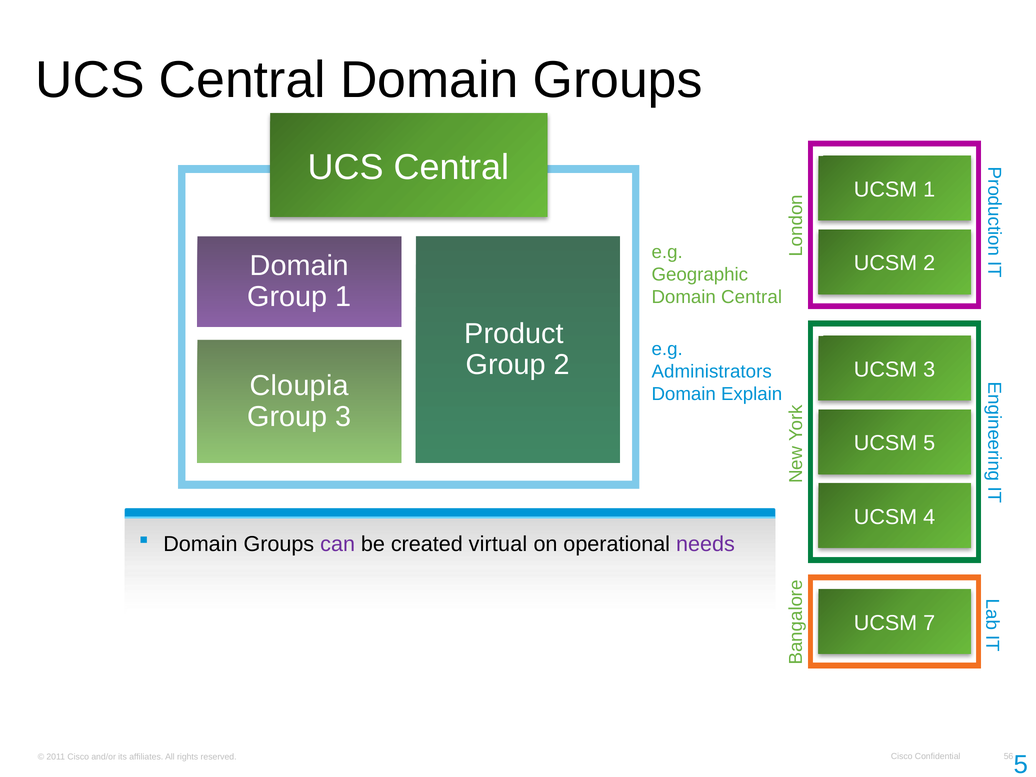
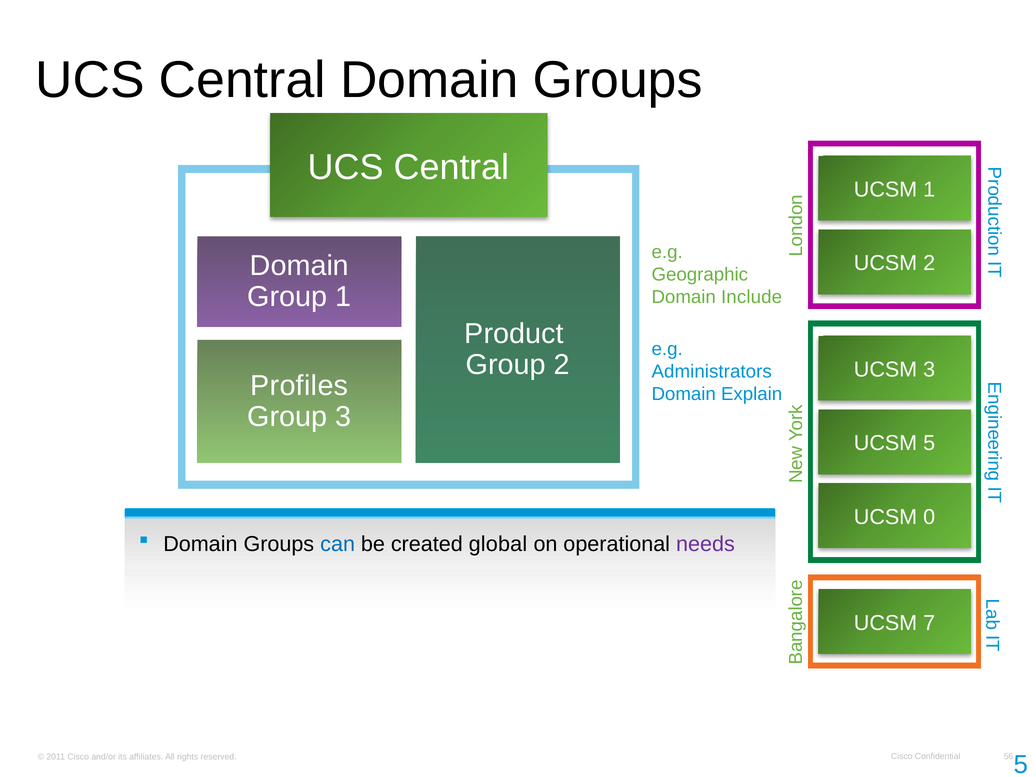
Domain Central: Central -> Include (752, 297)
Cloupia: Cloupia -> Profiles (299, 386)
4: 4 -> 0 (929, 517)
can colour: purple -> blue (338, 544)
virtual: virtual -> global (498, 544)
